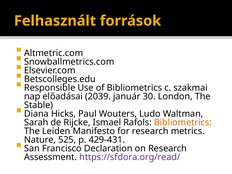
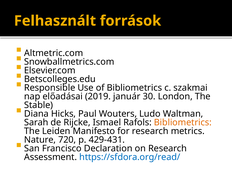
2039: 2039 -> 2019 (98, 96)
525: 525 -> 720 (67, 140)
https://sfdora.org/read/ colour: purple -> blue (130, 157)
